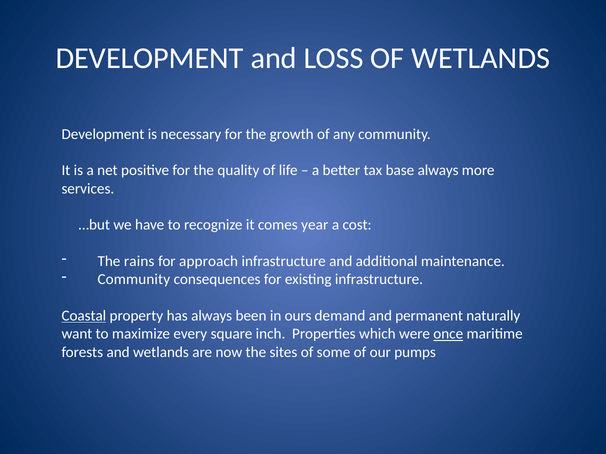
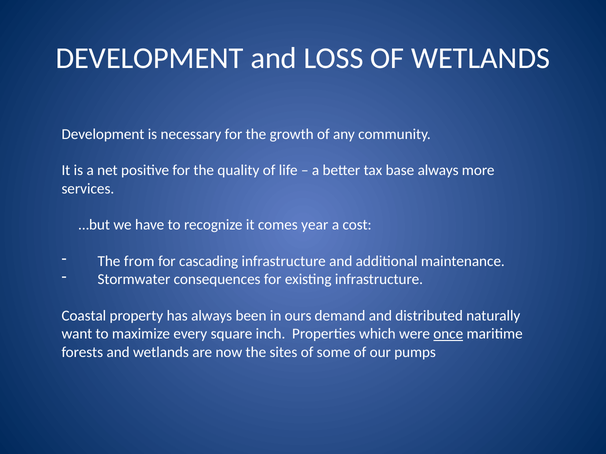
rains: rains -> from (139, 262)
approach: approach -> cascading (209, 262)
Community: Community -> Stormwater (134, 280)
Coastal underline: present -> none (84, 316)
permanent: permanent -> distributed (429, 316)
